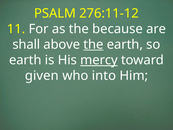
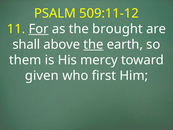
276:11-12: 276:11-12 -> 509:11-12 (109, 13)
For underline: none -> present (39, 29)
because: because -> brought (117, 29)
earth: earth -> them (25, 60)
mercy underline: present -> none (99, 60)
into: into -> first (104, 76)
